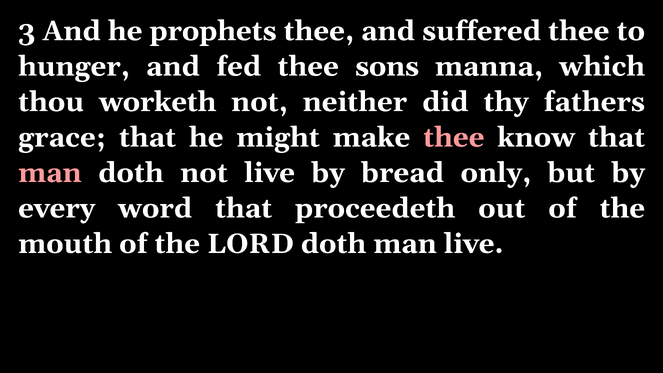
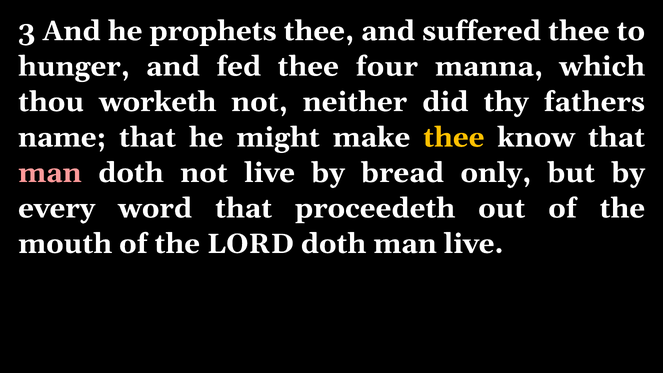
sons: sons -> four (387, 66)
grace: grace -> name (62, 137)
thee colour: pink -> yellow (454, 137)
